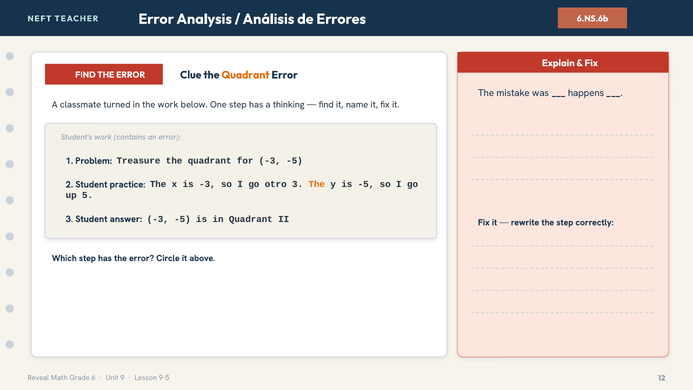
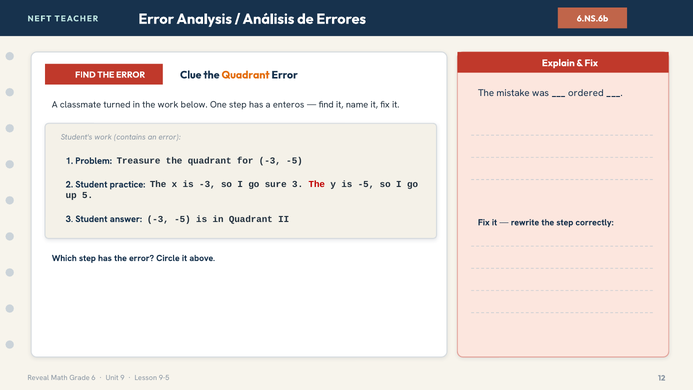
happens: happens -> ordered (586, 93)
thinking: thinking -> enteros (289, 105)
otro: otro -> sure (276, 184)
The colour: orange -> red (317, 184)
